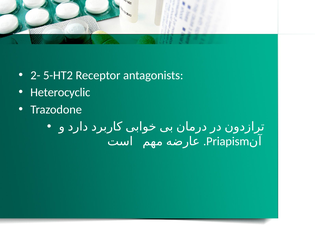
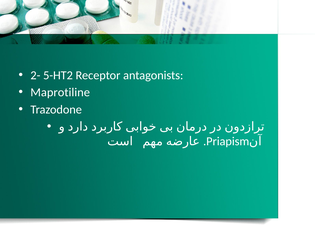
Heterocyclic: Heterocyclic -> Maprotiline (60, 92)
